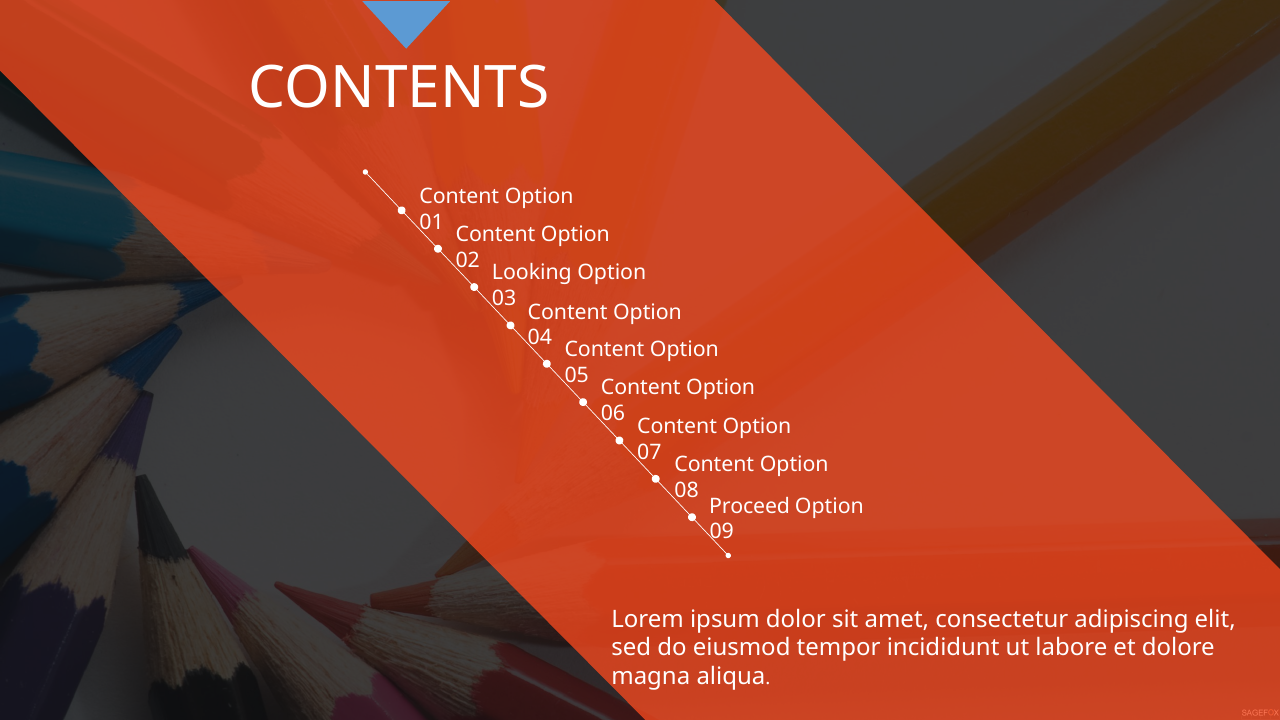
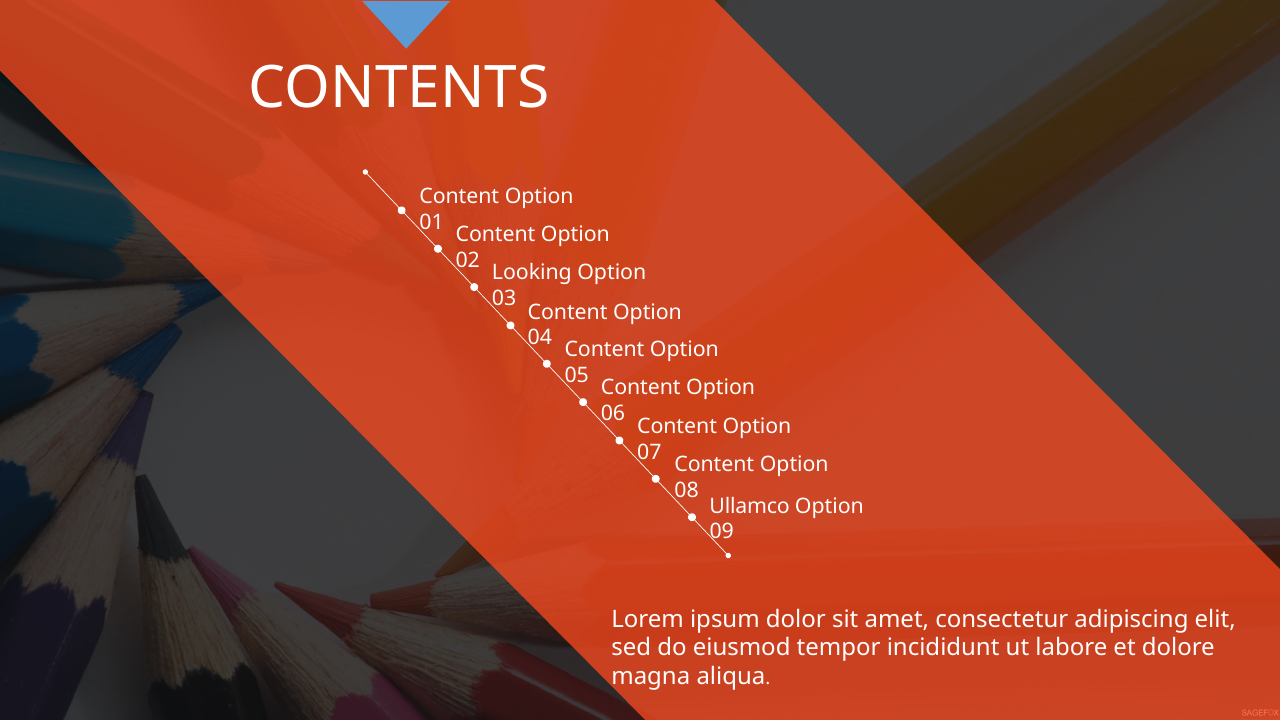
Proceed: Proceed -> Ullamco (750, 506)
